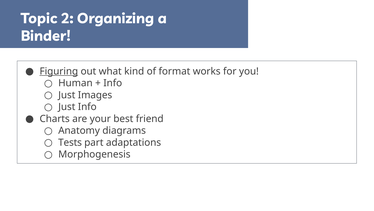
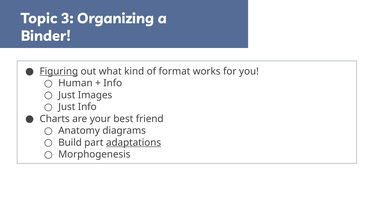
2: 2 -> 3 (67, 19)
Tests: Tests -> Build (70, 142)
adaptations underline: none -> present (134, 142)
